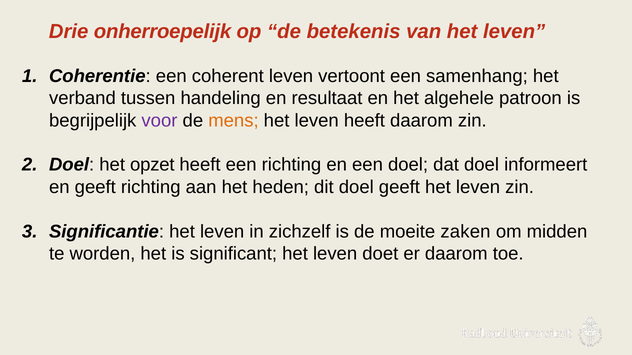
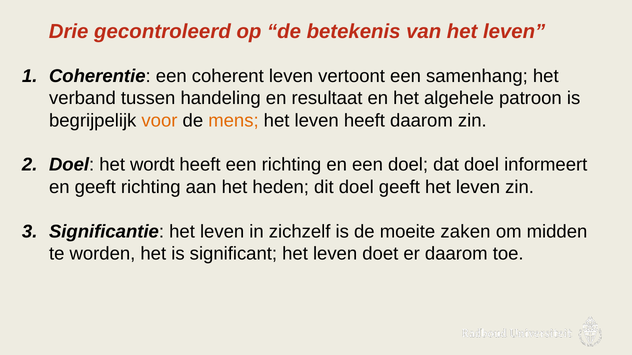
onherroepelijk: onherroepelijk -> gecontroleerd (162, 31)
voor colour: purple -> orange (159, 121)
opzet: opzet -> wordt (152, 165)
